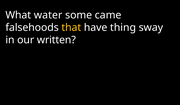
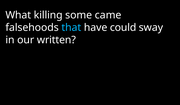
water: water -> killing (48, 15)
that colour: yellow -> light blue (71, 28)
thing: thing -> could (123, 28)
